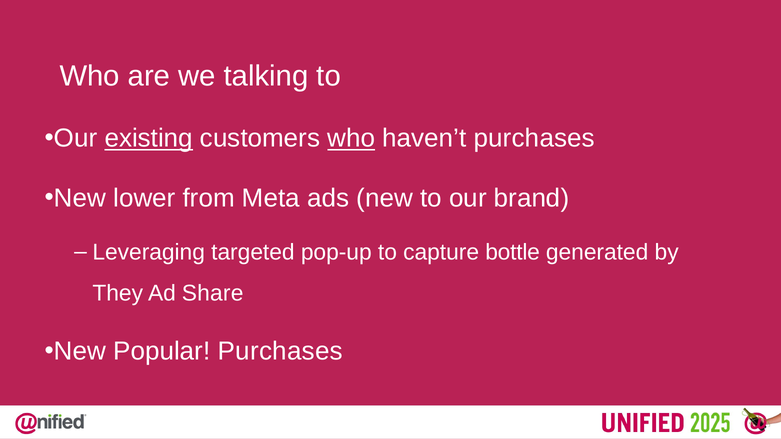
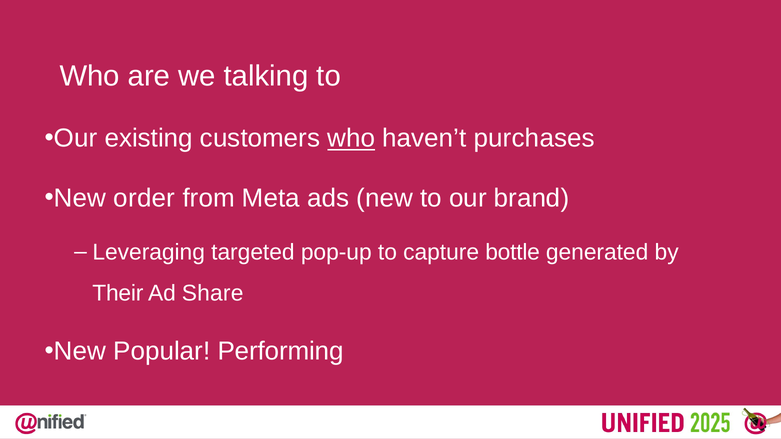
existing underline: present -> none (149, 138)
lower: lower -> order (144, 198)
They: They -> Their (118, 293)
Popular Purchases: Purchases -> Performing (281, 352)
